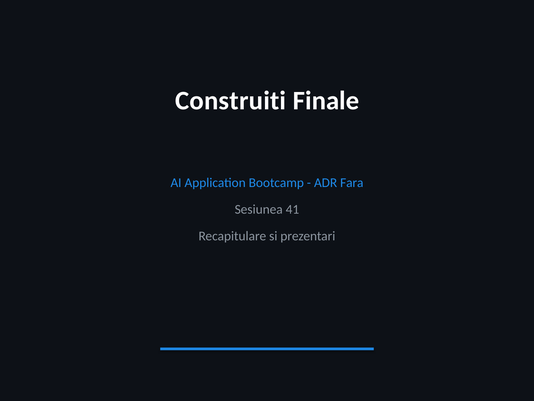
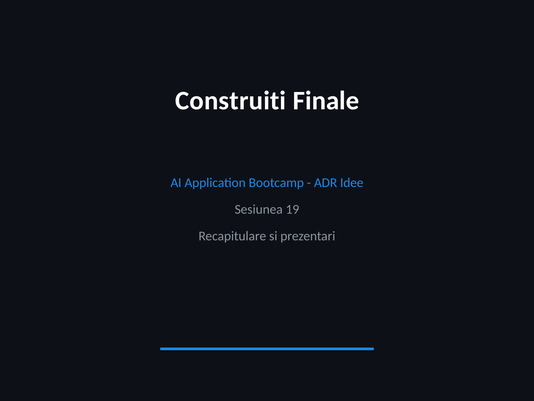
Fara: Fara -> Idee (352, 182)
41: 41 -> 19 (292, 209)
